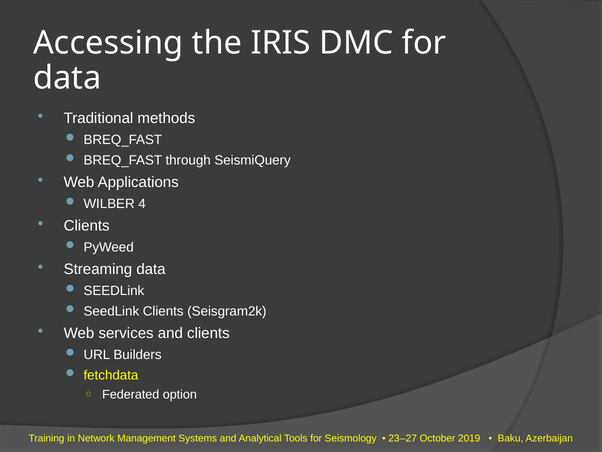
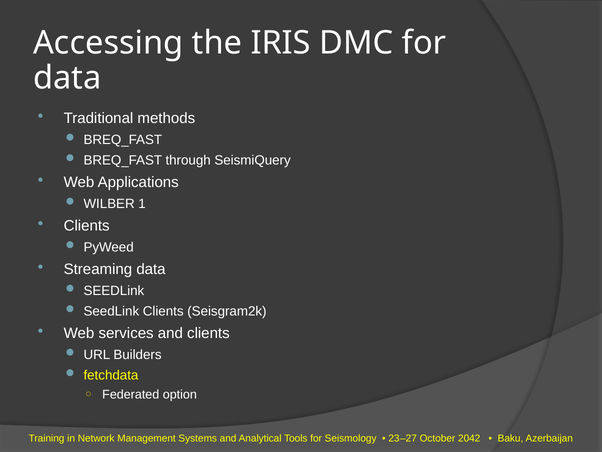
4: 4 -> 1 (142, 204)
2019: 2019 -> 2042 (469, 438)
